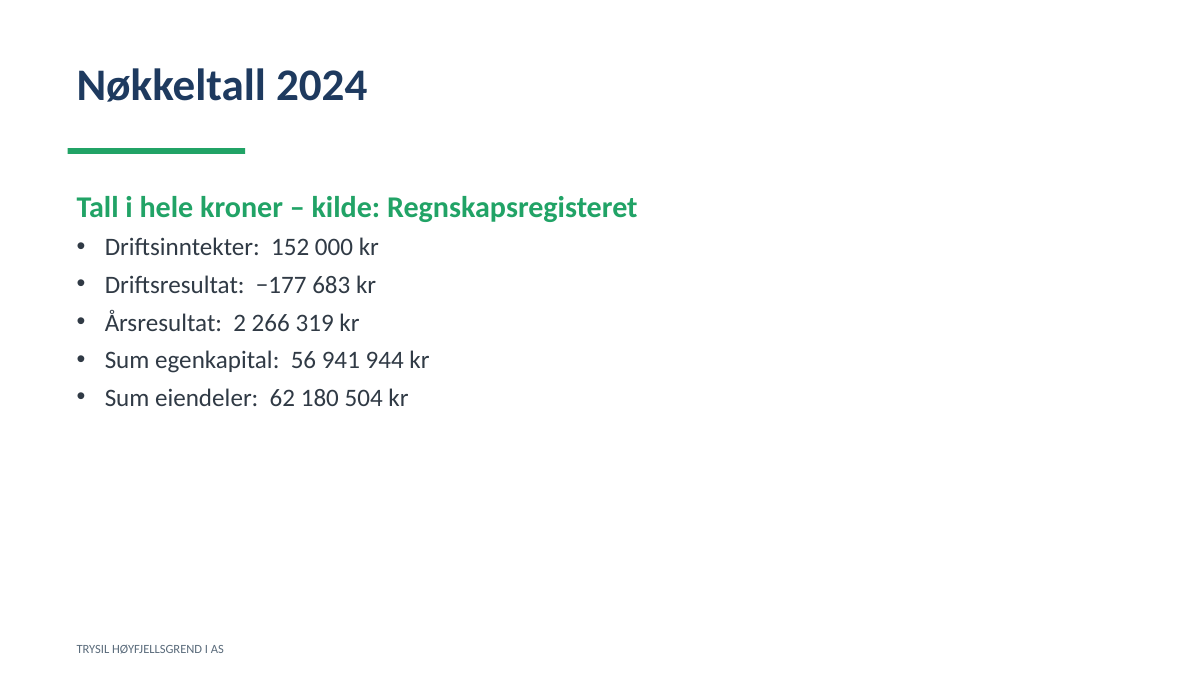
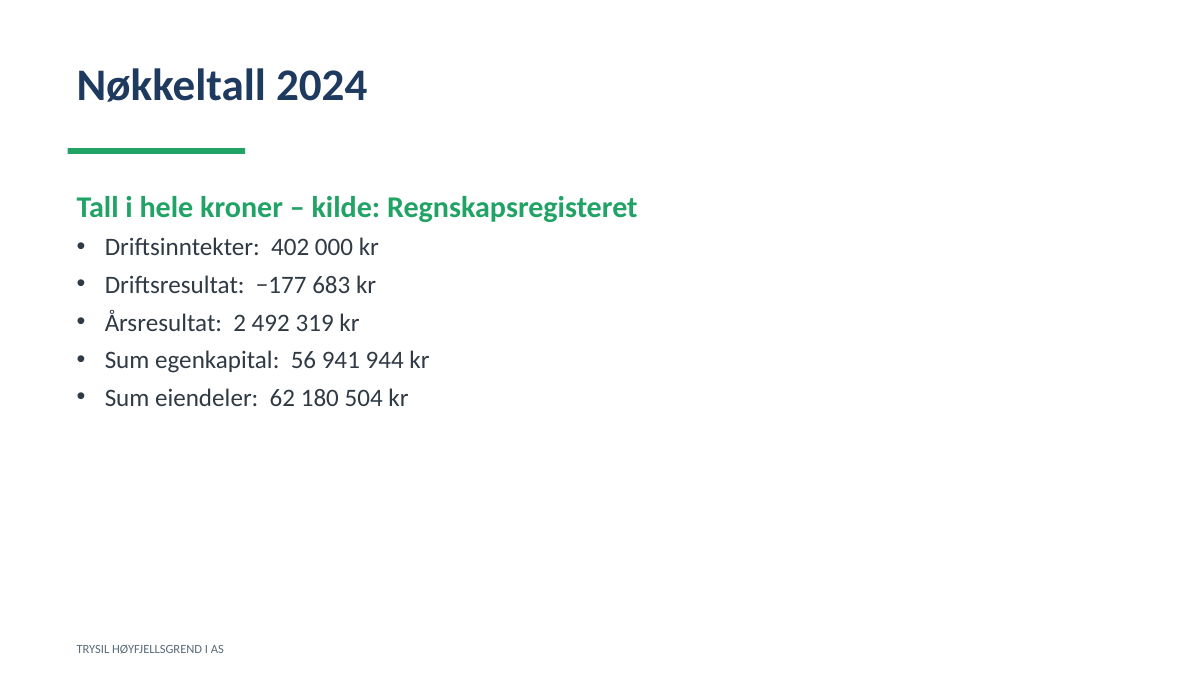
152: 152 -> 402 (290, 247)
266: 266 -> 492 (271, 323)
